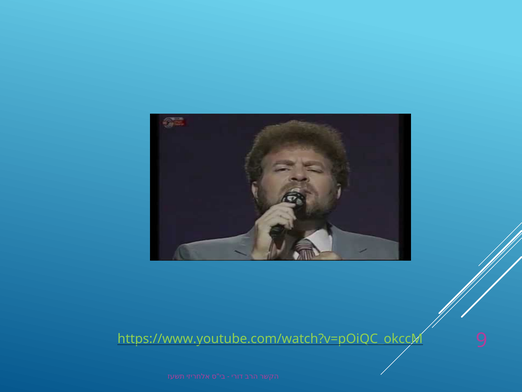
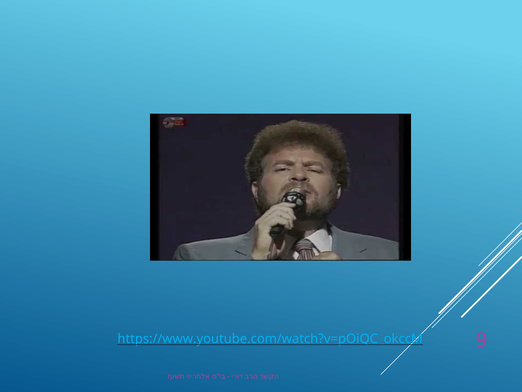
https://www.youtube.com/watch?v=pOiQC_okccM colour: light green -> light blue (270, 338)
